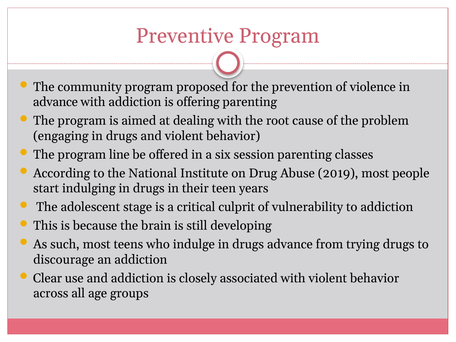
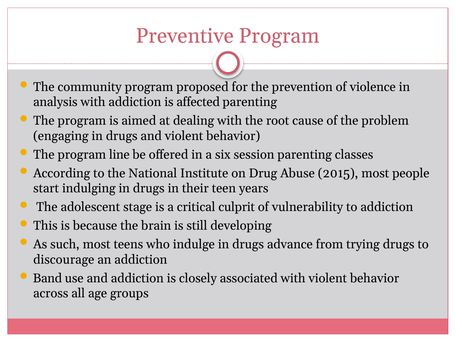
advance: advance -> analysis (55, 102)
offering: offering -> affected (198, 102)
2019: 2019 -> 2015 (338, 173)
Clear: Clear -> Band (47, 278)
